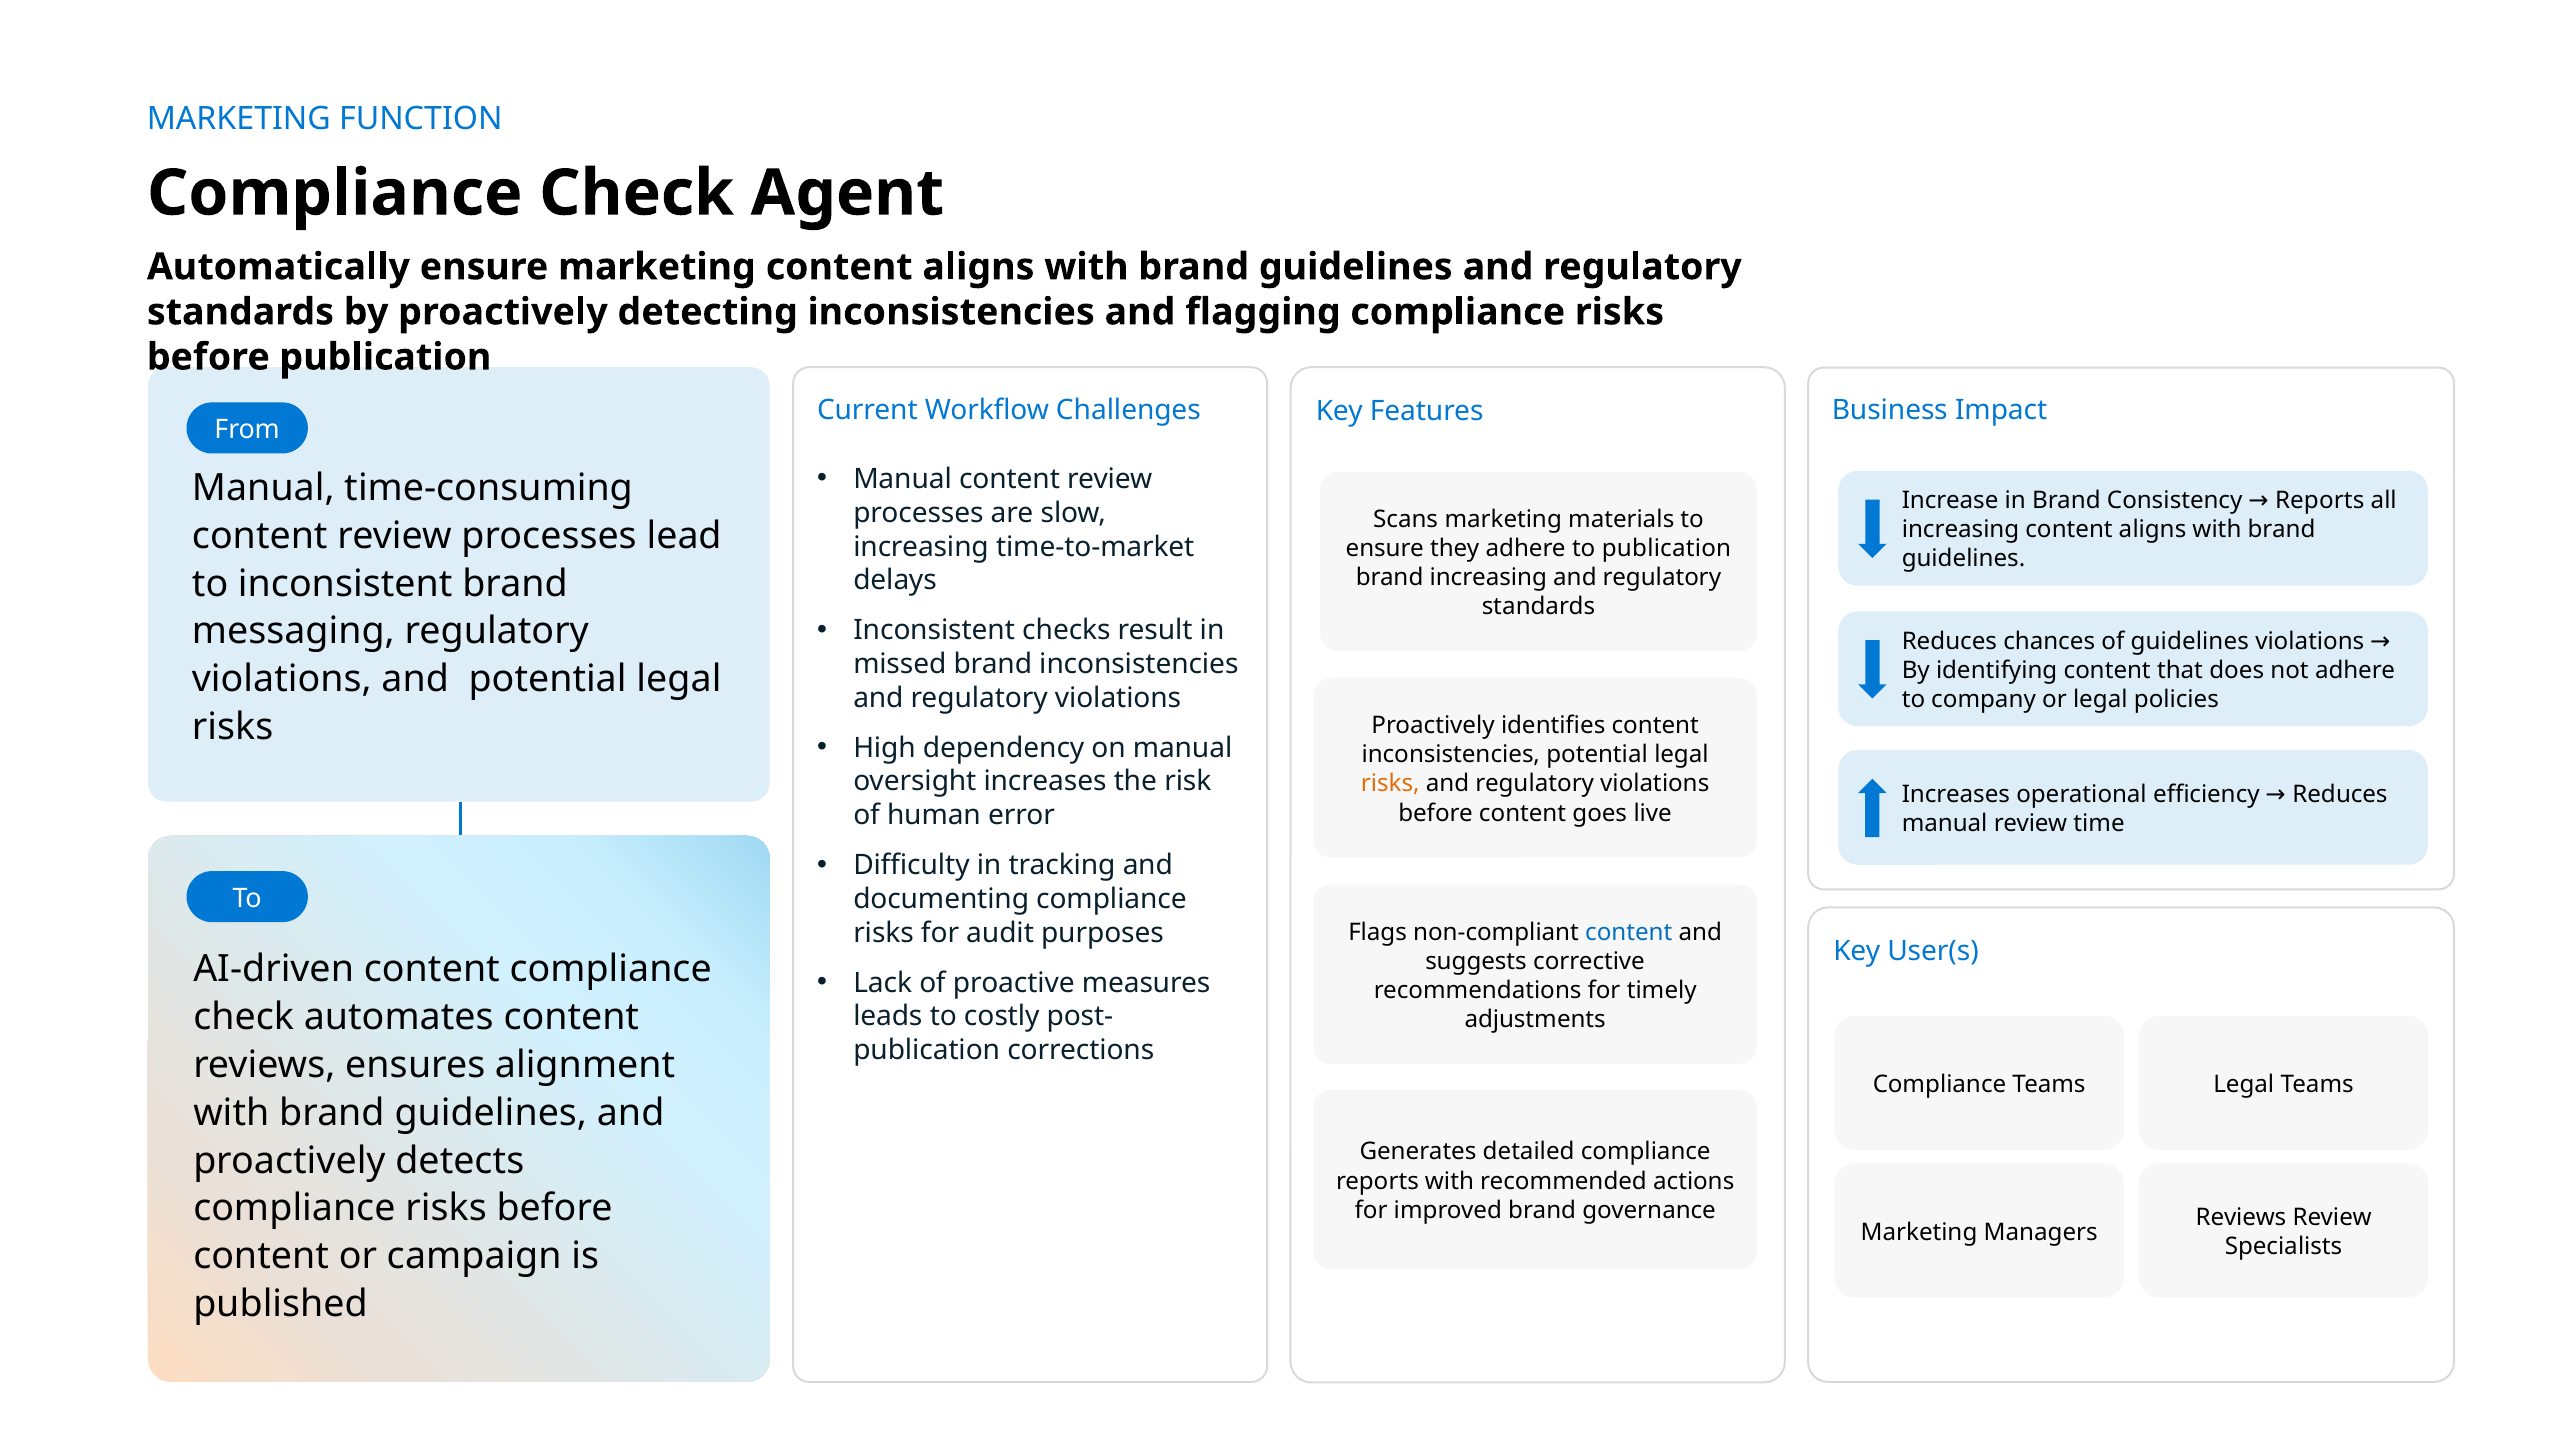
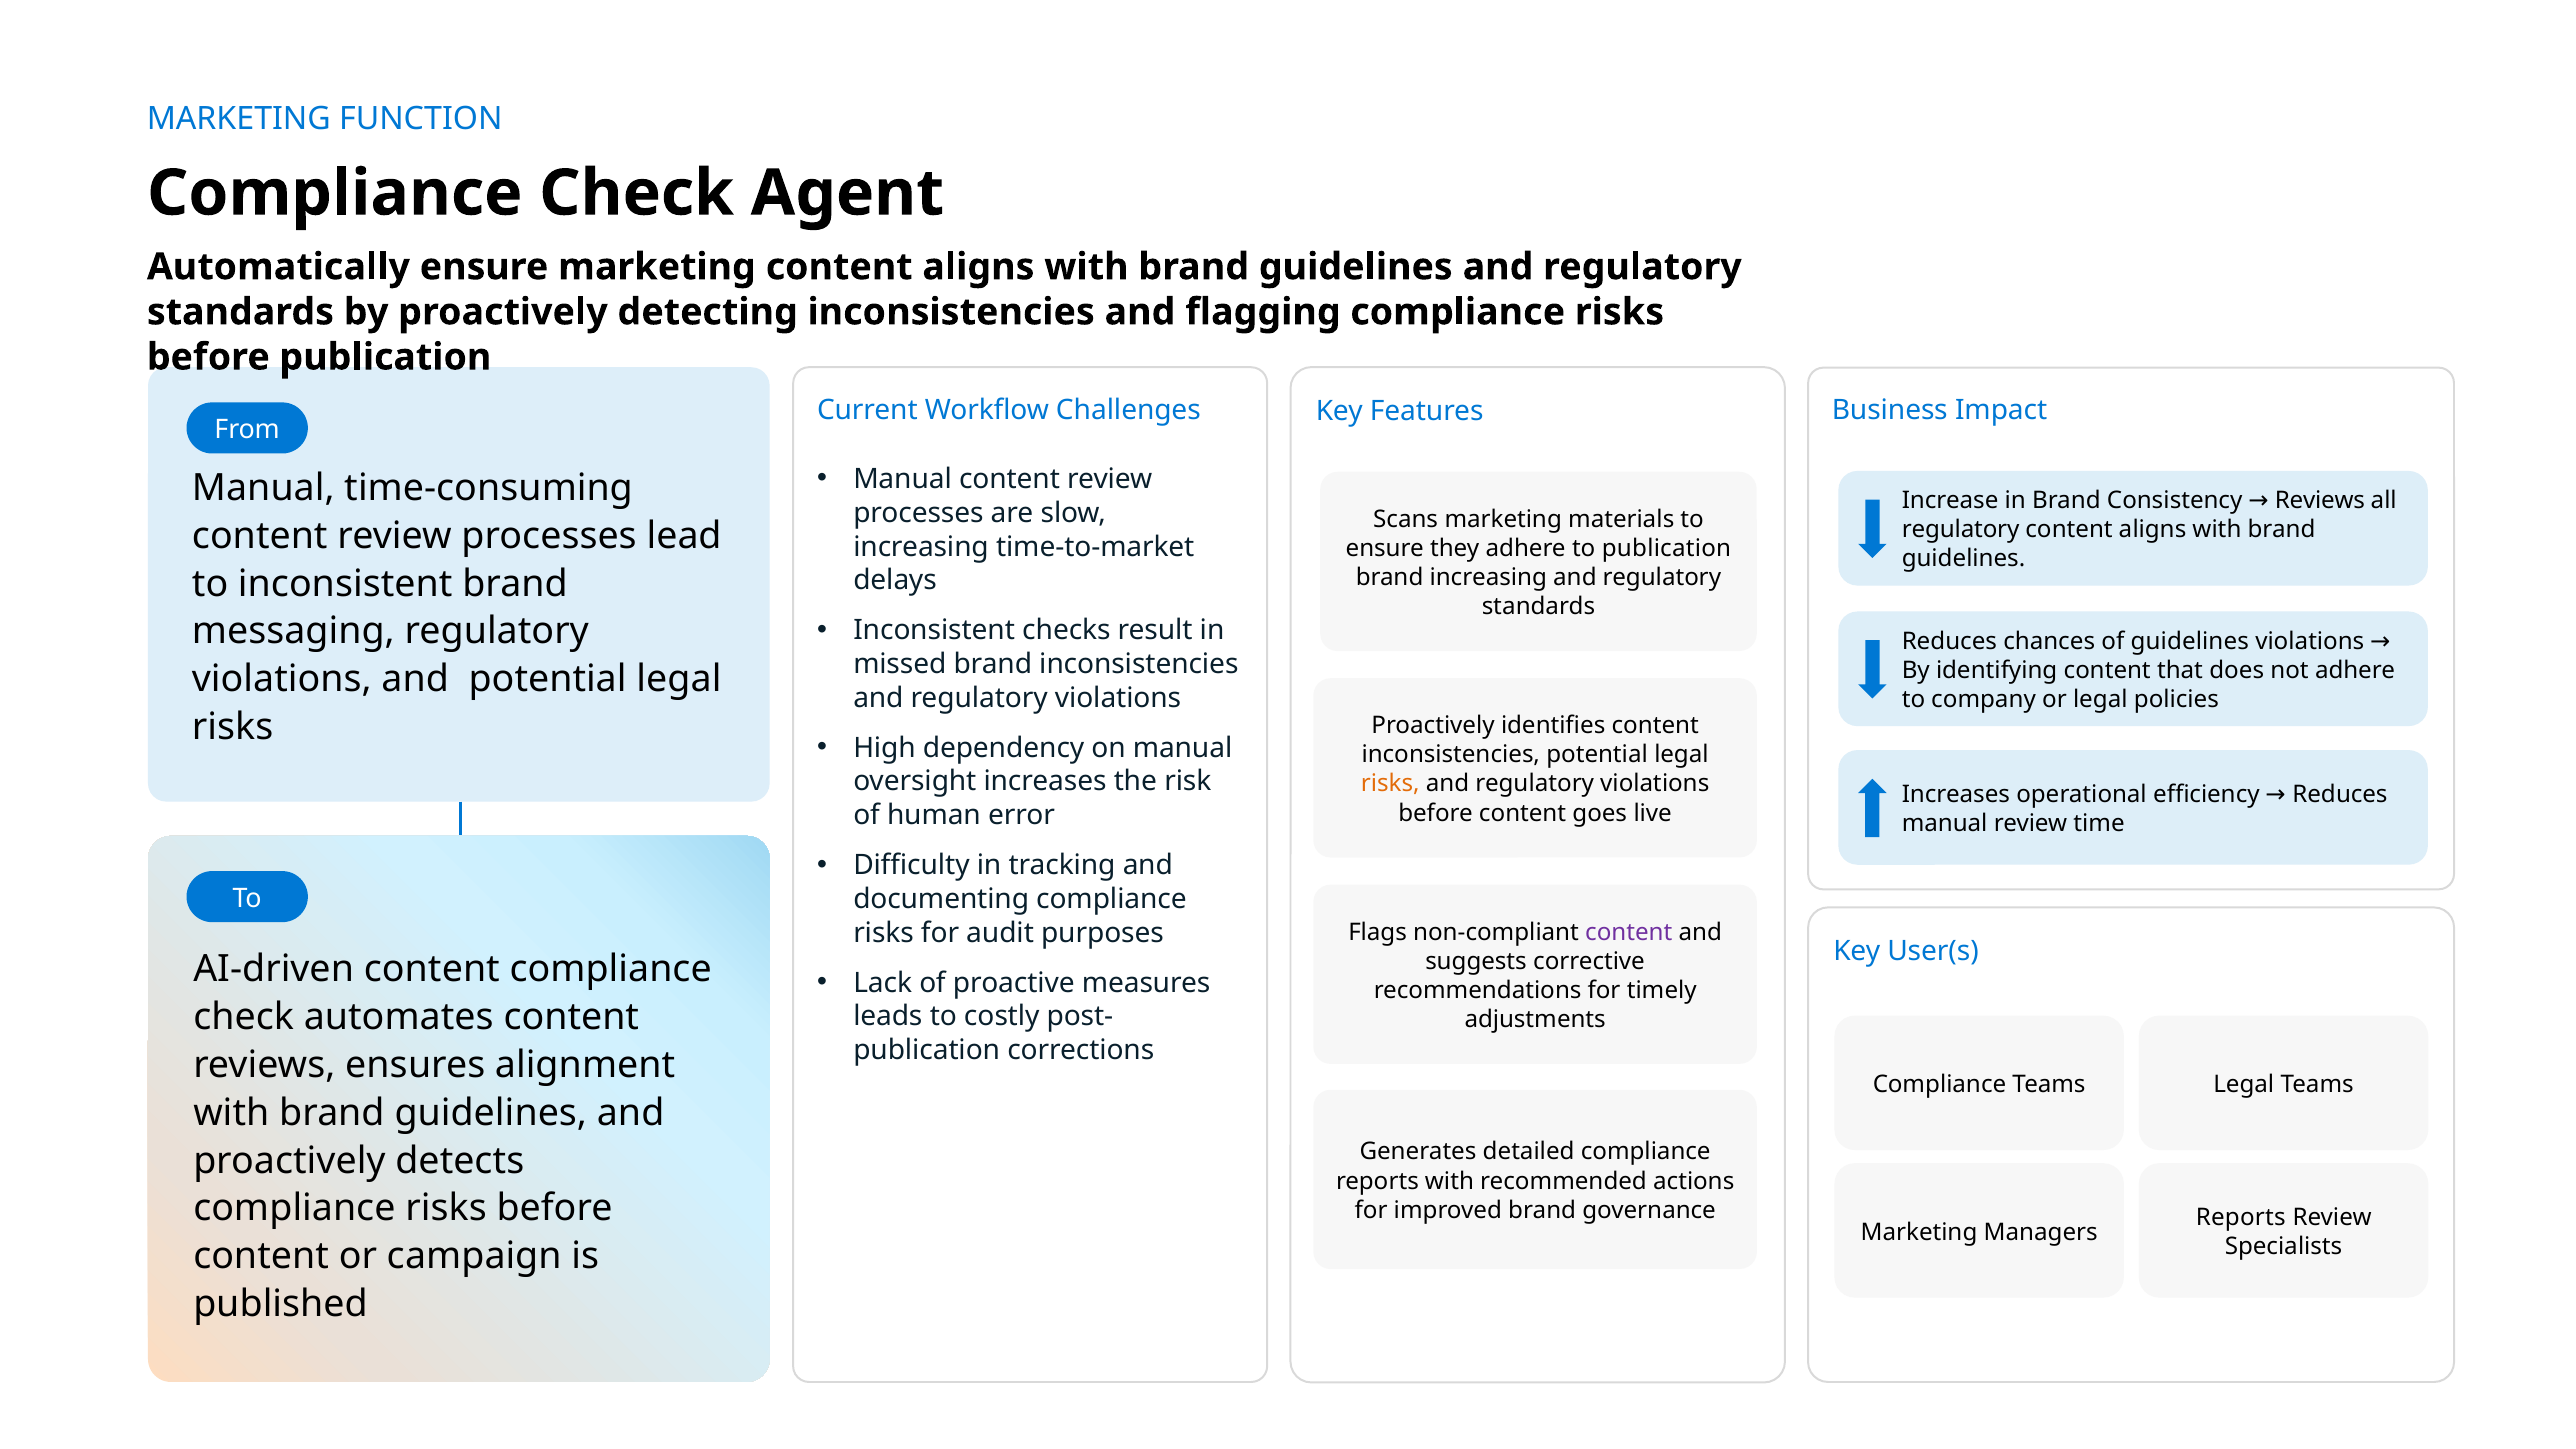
Reports: Reports -> Reviews (2320, 501)
increasing: increasing -> regulatory (1961, 530)
content colour: blue -> purple (1629, 932)
Reviews: Reviews -> Reports (2241, 1218)
